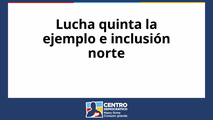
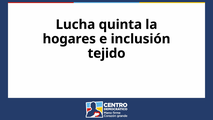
ejemplo: ejemplo -> hogares (69, 39)
norte: norte -> tejido (107, 53)
